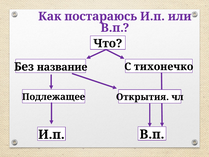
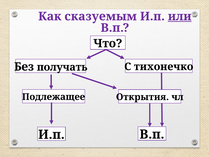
постараюсь: постараюсь -> сказуемым (101, 16)
или underline: none -> present (180, 16)
название: название -> получать (62, 67)
